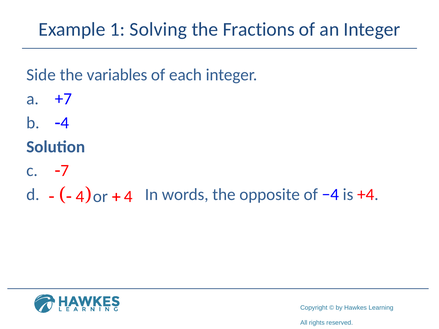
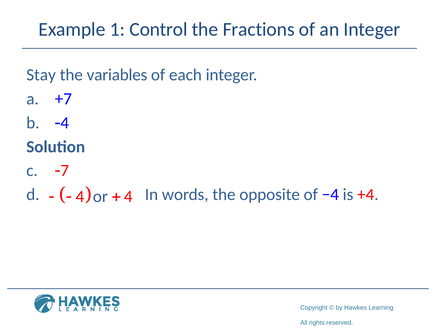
Solving: Solving -> Control (159, 30)
Side: Side -> Stay (41, 75)
